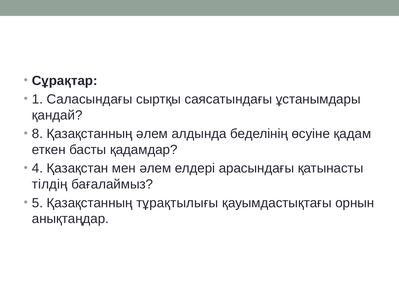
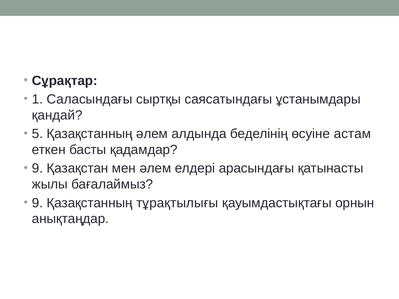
8: 8 -> 5 (37, 134)
қадам: қадам -> астам (352, 134)
4: 4 -> 9 (37, 168)
тілдің: тілдің -> жылы (50, 184)
5: 5 -> 9 (37, 203)
